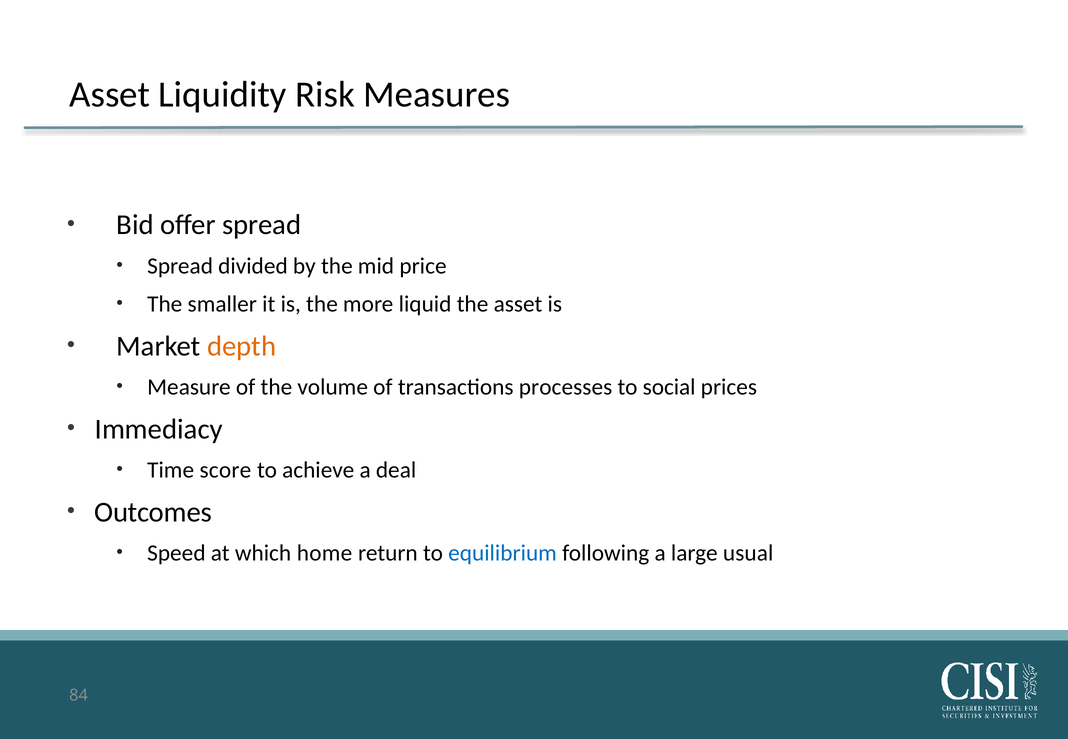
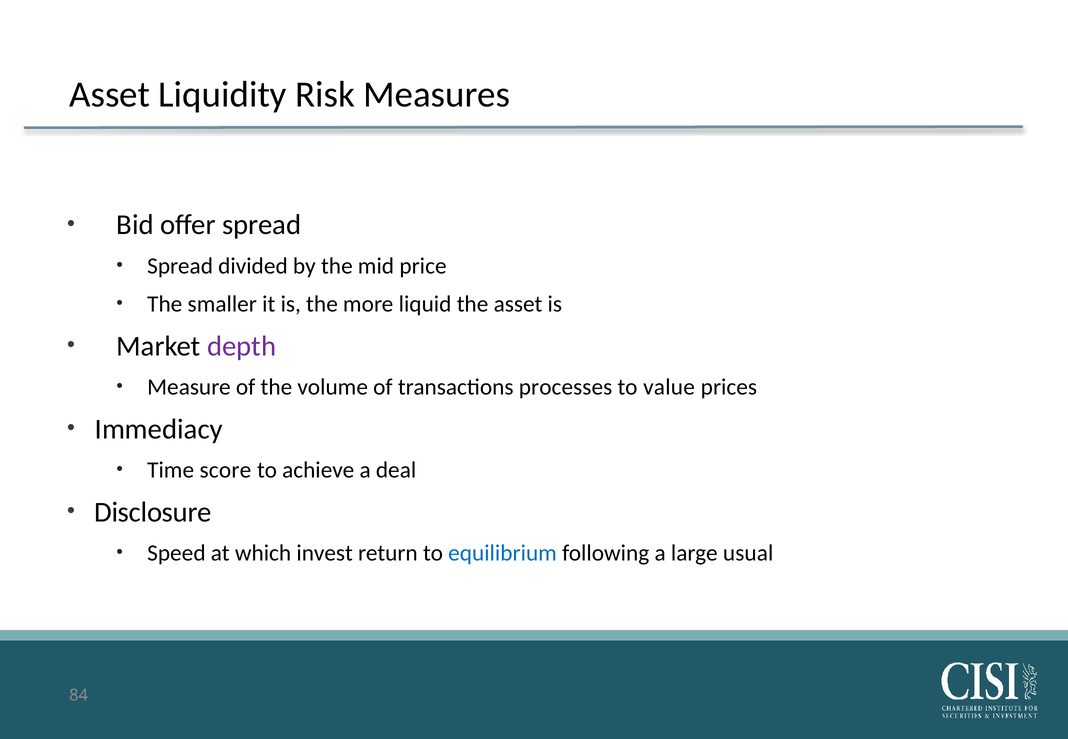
depth colour: orange -> purple (242, 346)
social: social -> value (669, 387)
Outcomes: Outcomes -> Disclosure (153, 512)
home: home -> invest (325, 553)
